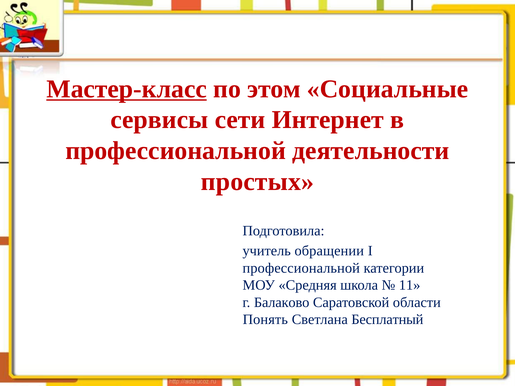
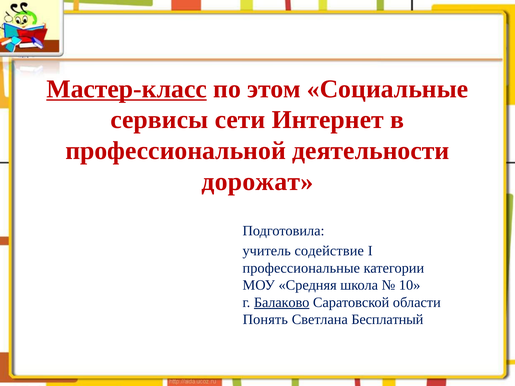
простых: простых -> дорожат (257, 182)
обращении: обращении -> содействие (329, 251)
профессиональной: профессиональной -> профессиональные (301, 268)
11: 11 -> 10 (410, 285)
Балаково underline: none -> present (282, 303)
